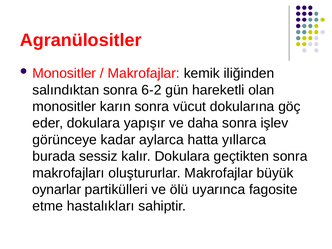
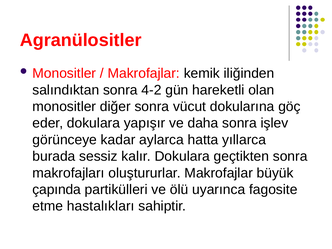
6-2: 6-2 -> 4-2 (151, 90)
karın: karın -> diğer (115, 107)
oynarlar: oynarlar -> çapında (57, 190)
